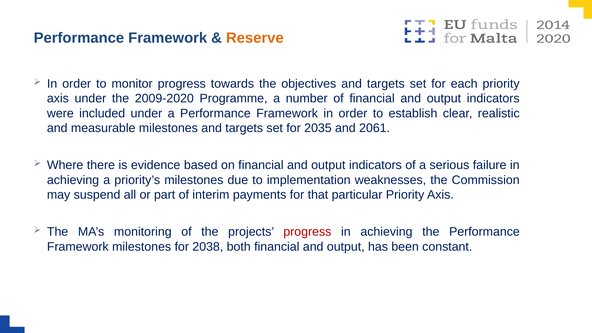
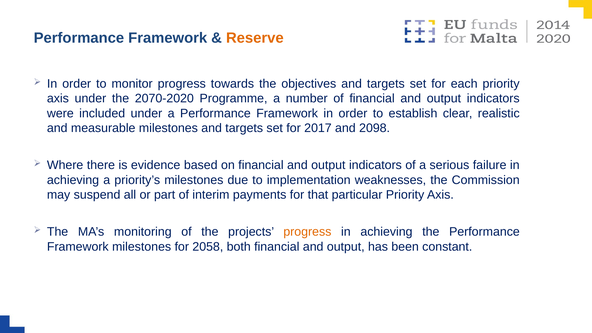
2009-2020: 2009-2020 -> 2070-2020 (164, 99)
2035: 2035 -> 2017 (318, 128)
2061: 2061 -> 2098 (375, 128)
progress colour: red -> orange (307, 232)
2038: 2038 -> 2058 (208, 247)
